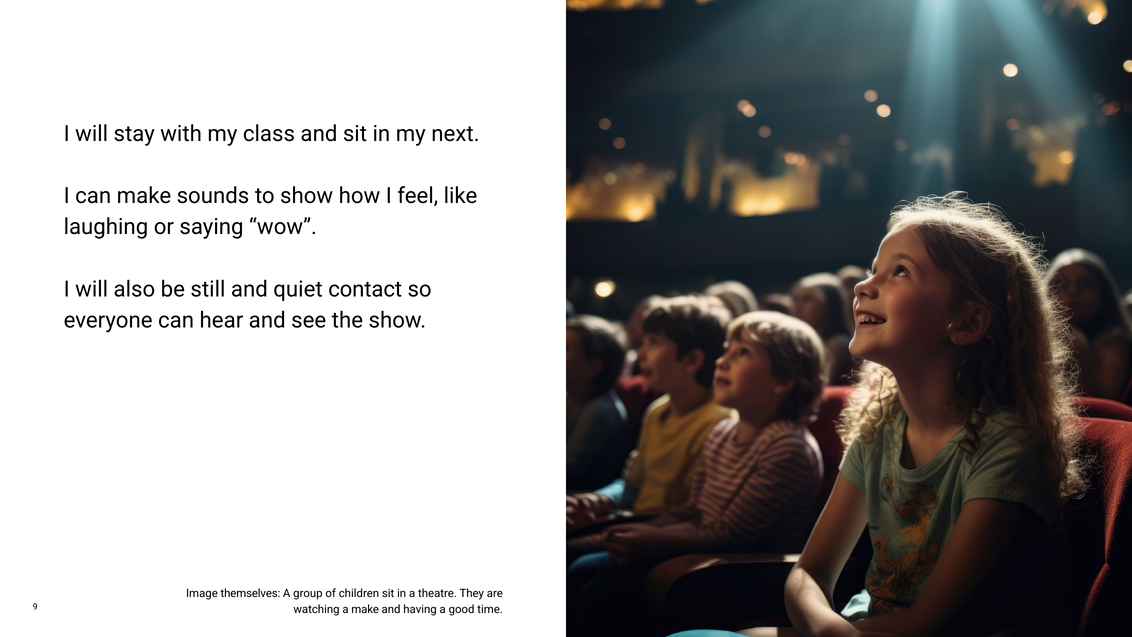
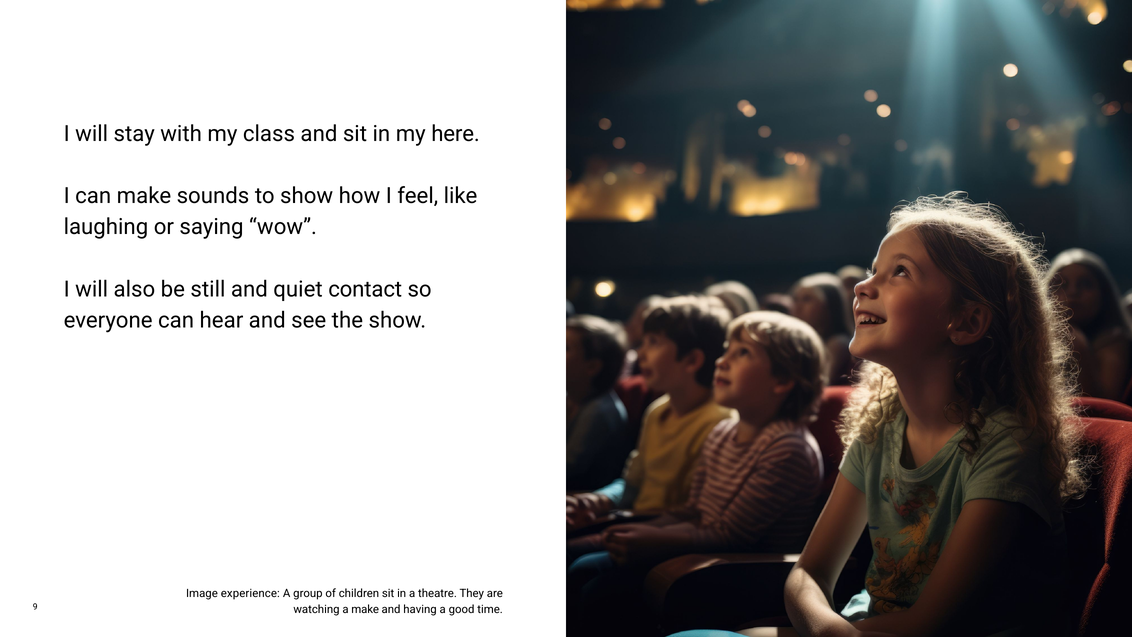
next: next -> here (456, 134)
themselves: themselves -> experience (250, 593)
